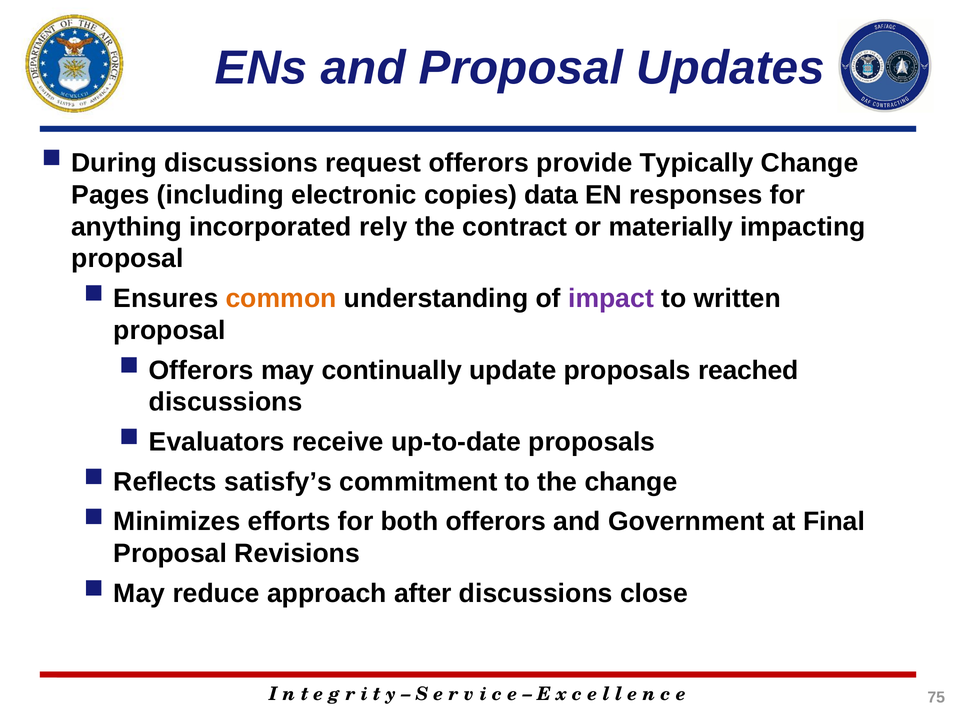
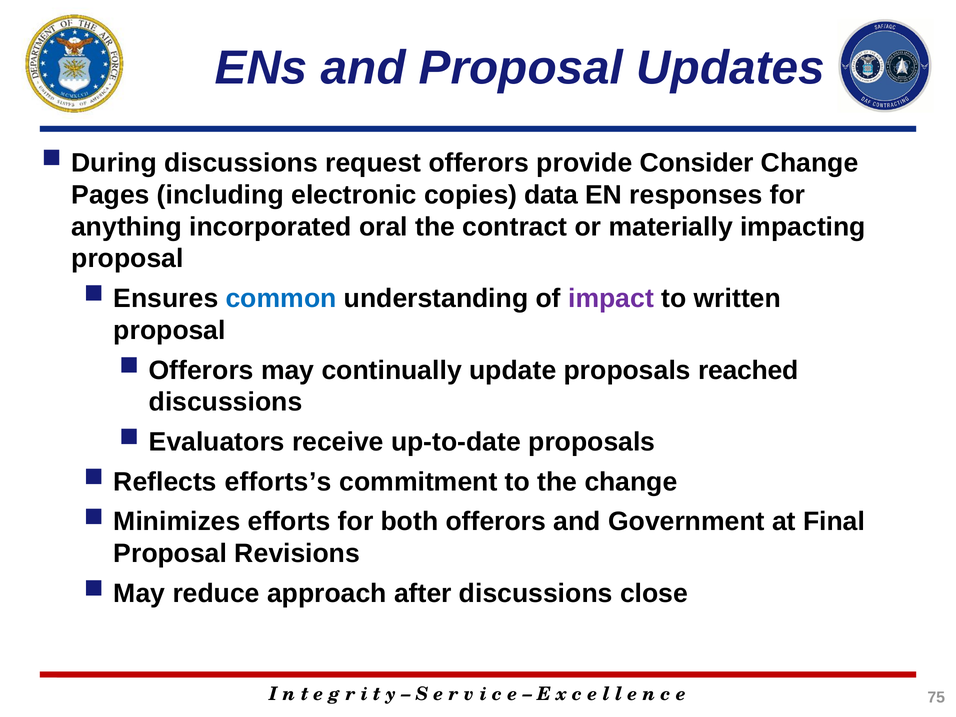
Typically: Typically -> Consider (697, 163)
rely: rely -> oral (384, 227)
common colour: orange -> blue (281, 299)
satisfy’s: satisfy’s -> efforts’s (278, 482)
